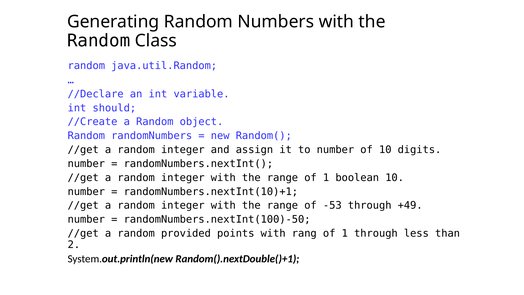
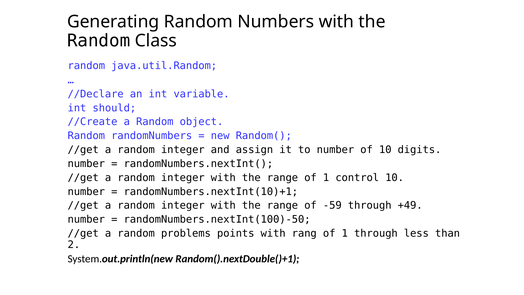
boolean: boolean -> control (357, 177)
-53: -53 -> -59 (332, 205)
provided: provided -> problems (186, 233)
